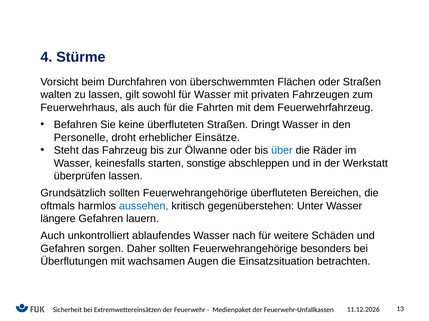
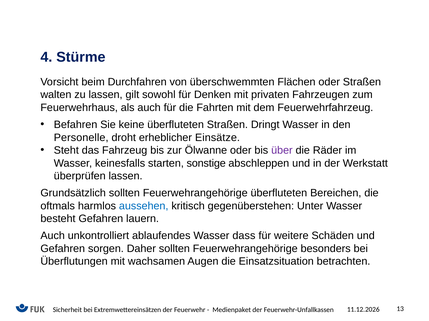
für Wasser: Wasser -> Denken (212, 95)
über colour: blue -> purple (282, 151)
längere: längere -> besteht (58, 219)
nach: nach -> dass (244, 236)
